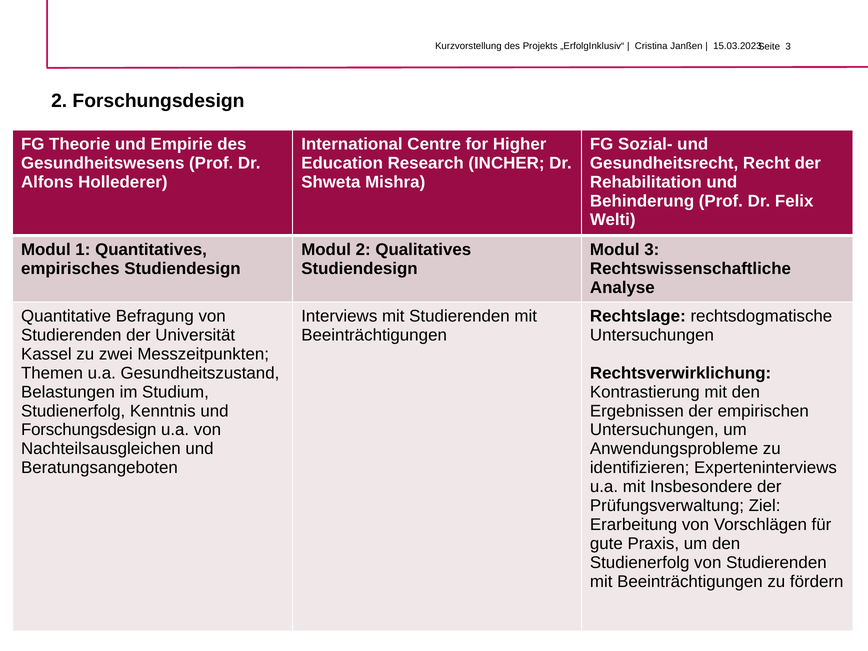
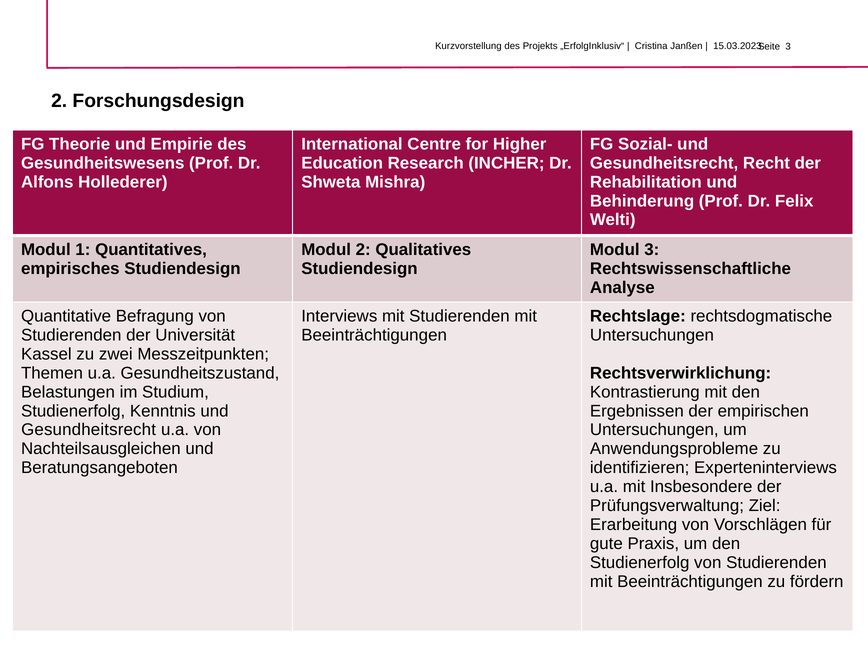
Forschungsdesign: Forschungsdesign -> Gesundheitsrecht (89, 430)
